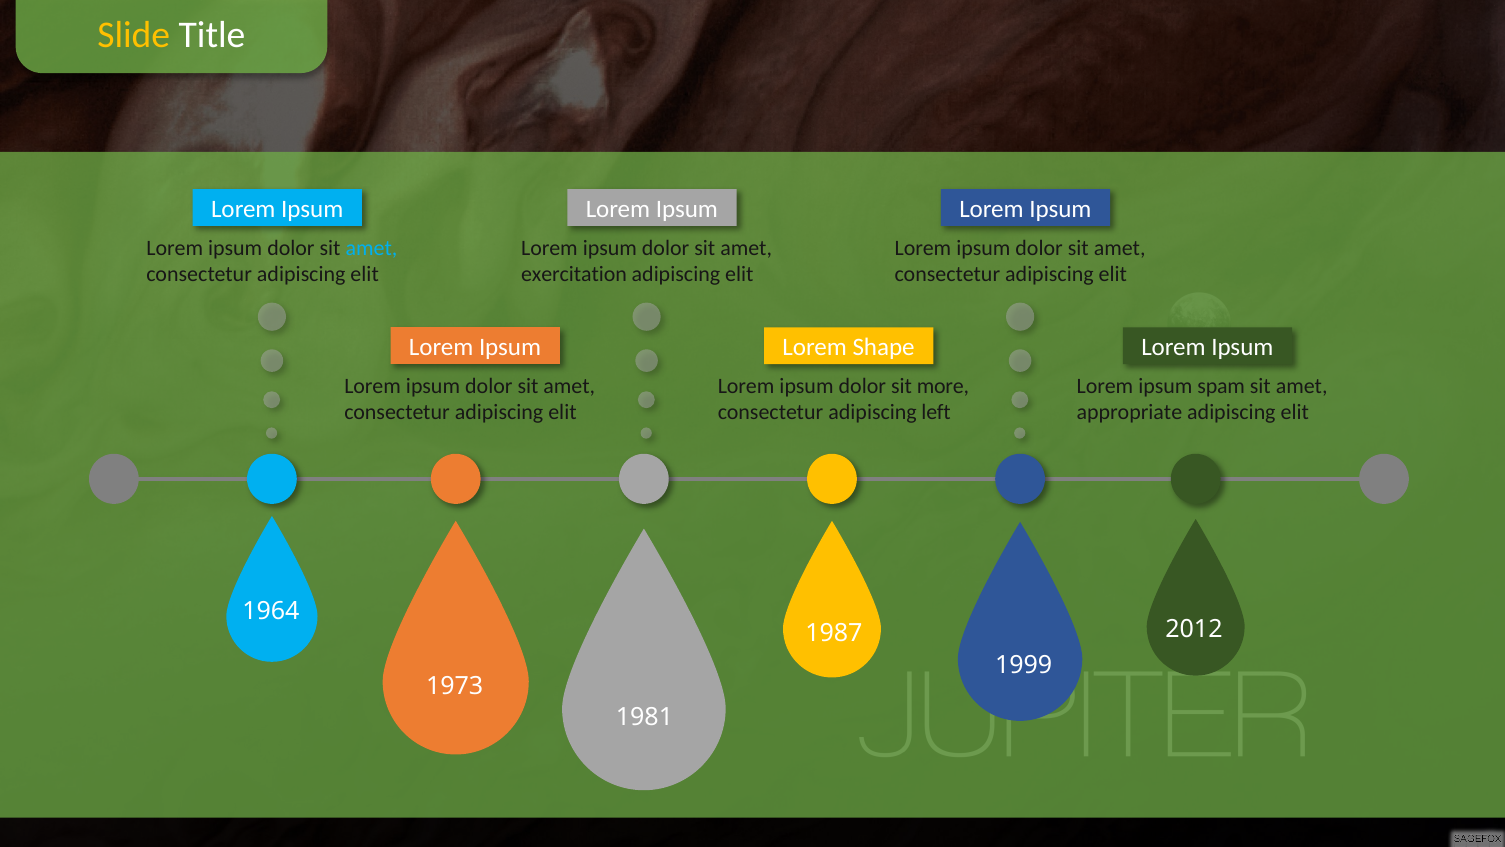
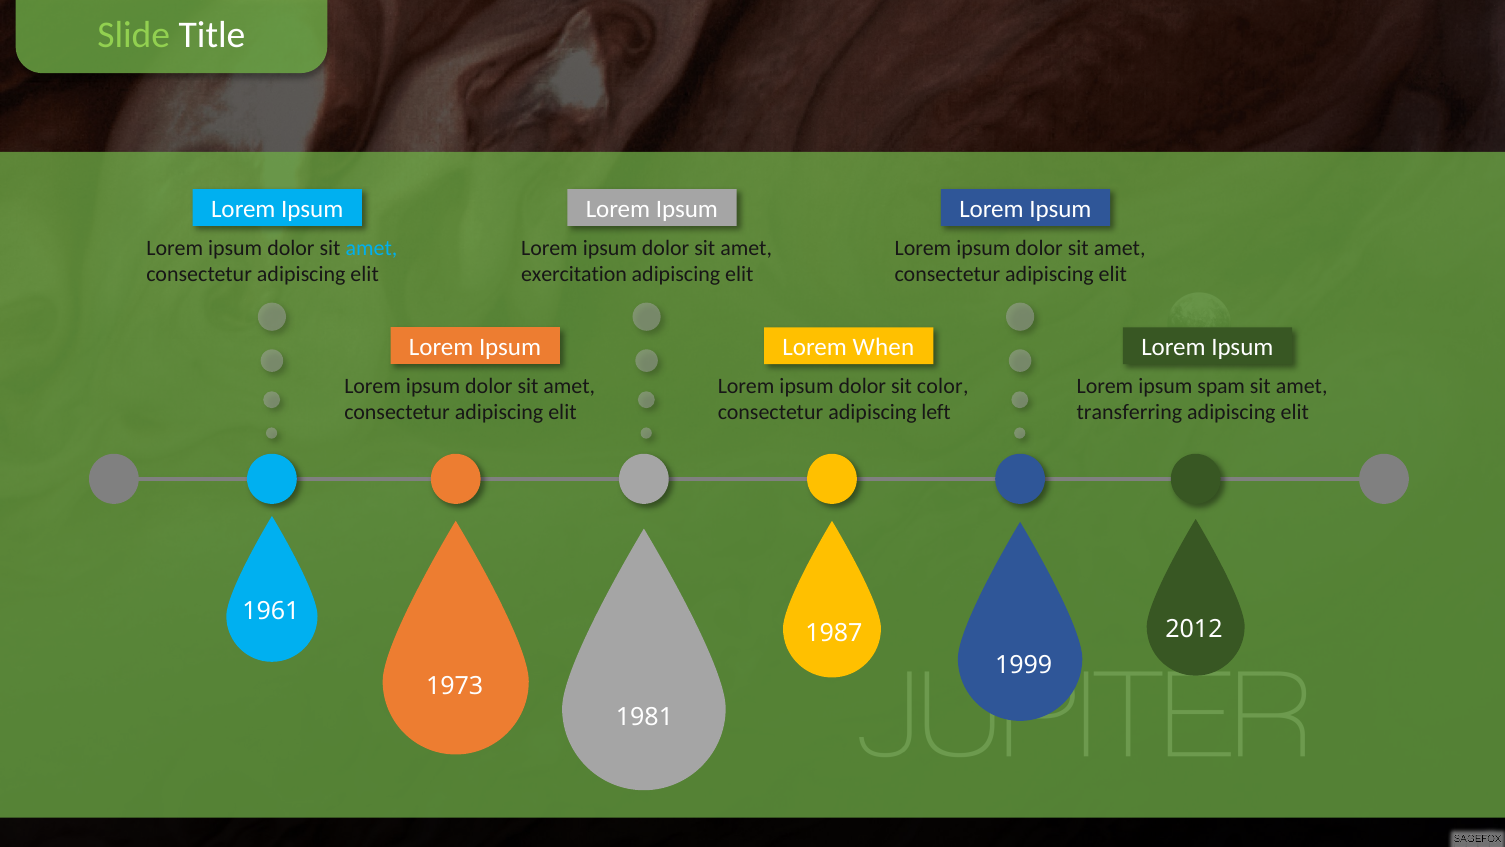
Slide colour: yellow -> light green (134, 36)
Shape: Shape -> When (883, 347)
more: more -> color (943, 386)
appropriate: appropriate -> transferring (1129, 412)
1964: 1964 -> 1961 (271, 611)
